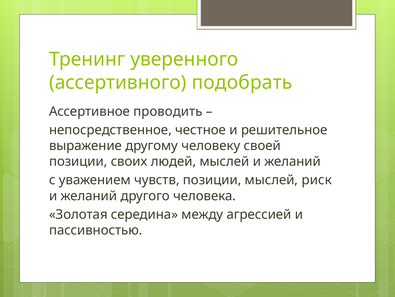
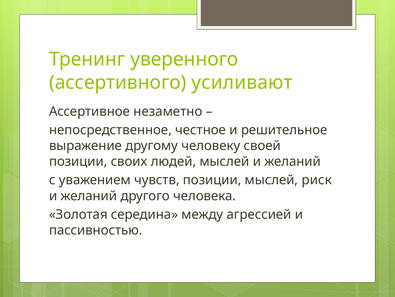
подобрать: подобрать -> усиливают (242, 82)
проводить: проводить -> незаметно (168, 111)
